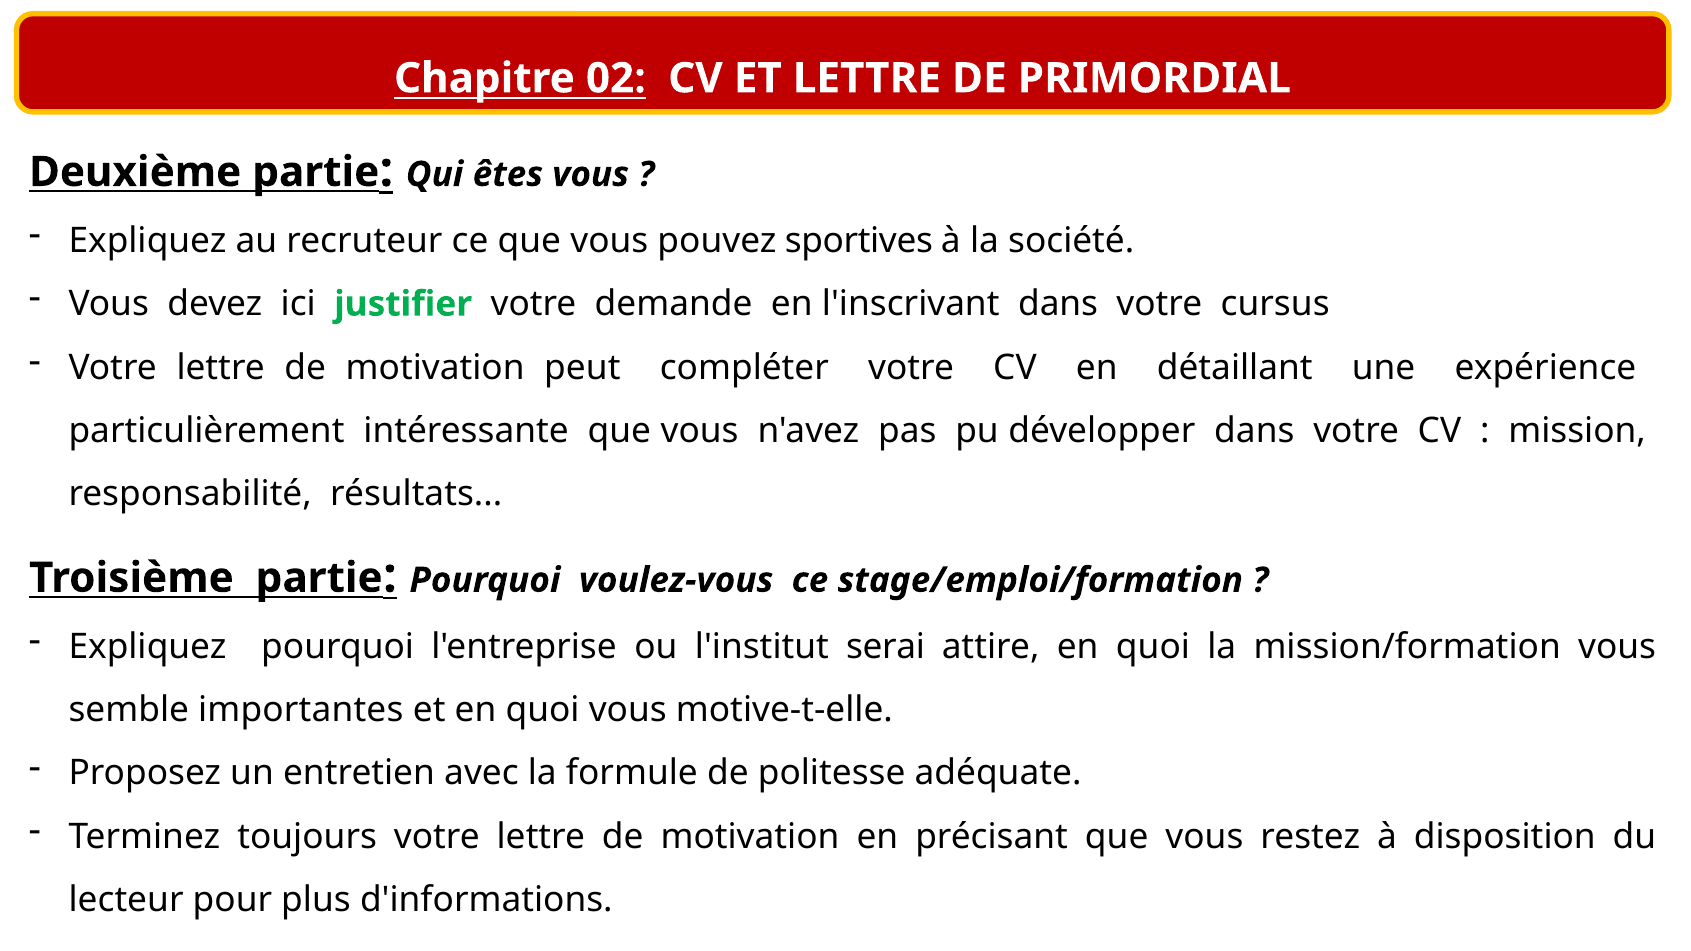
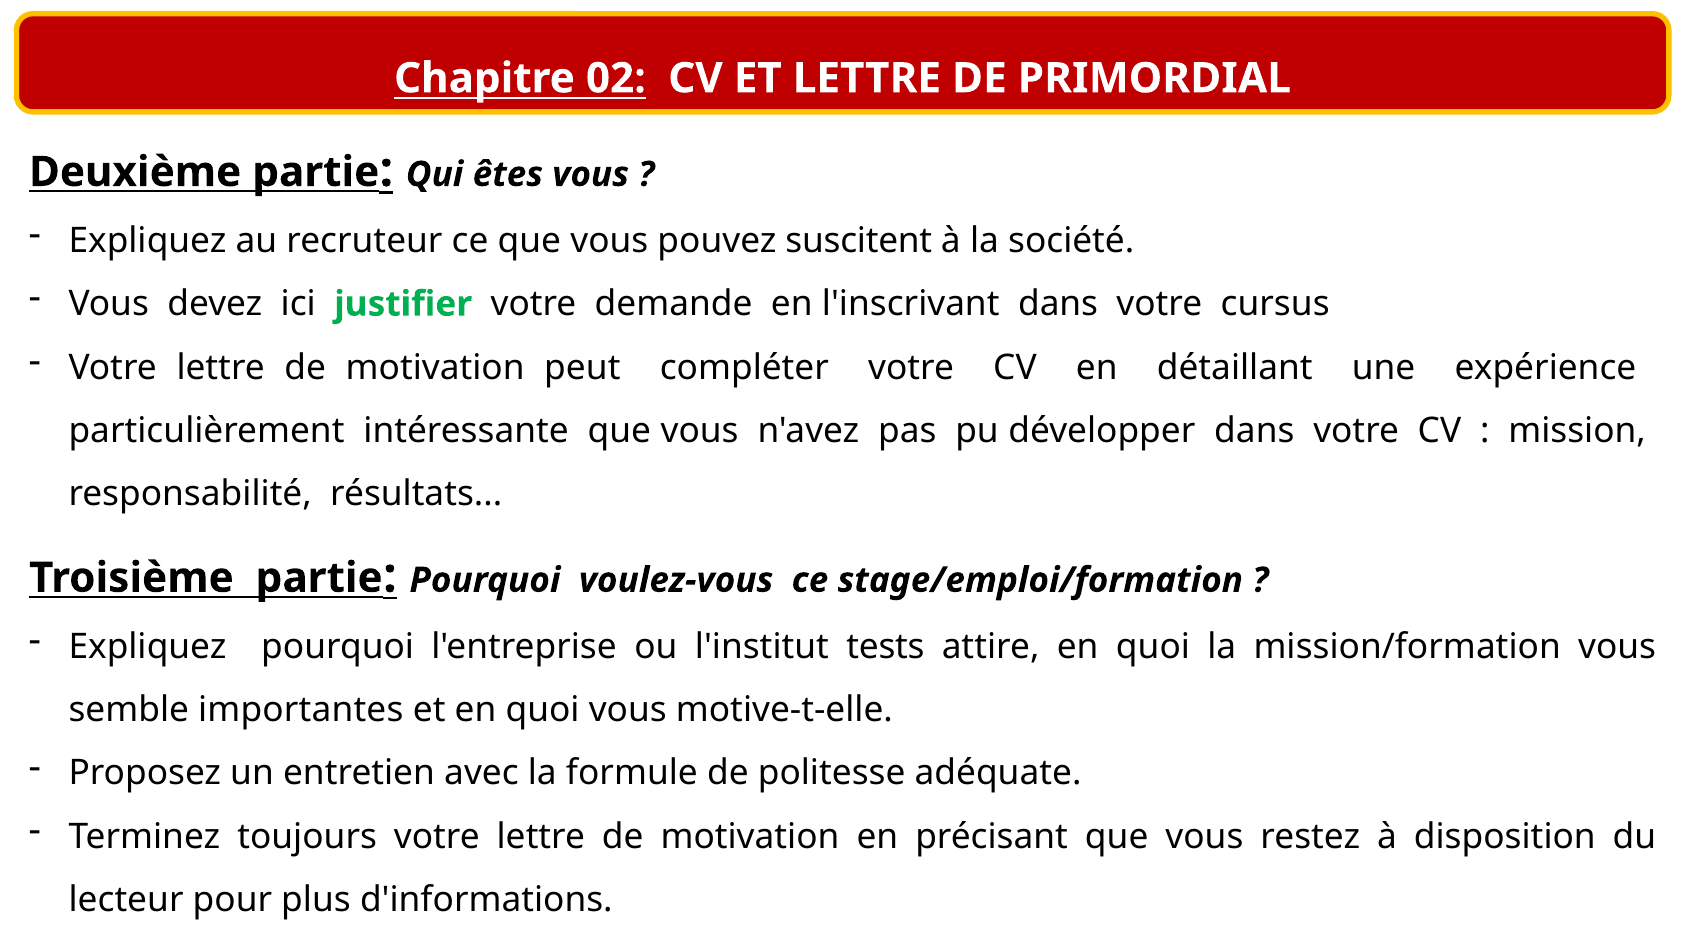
sportives: sportives -> suscitent (859, 241)
serai: serai -> tests (885, 647)
